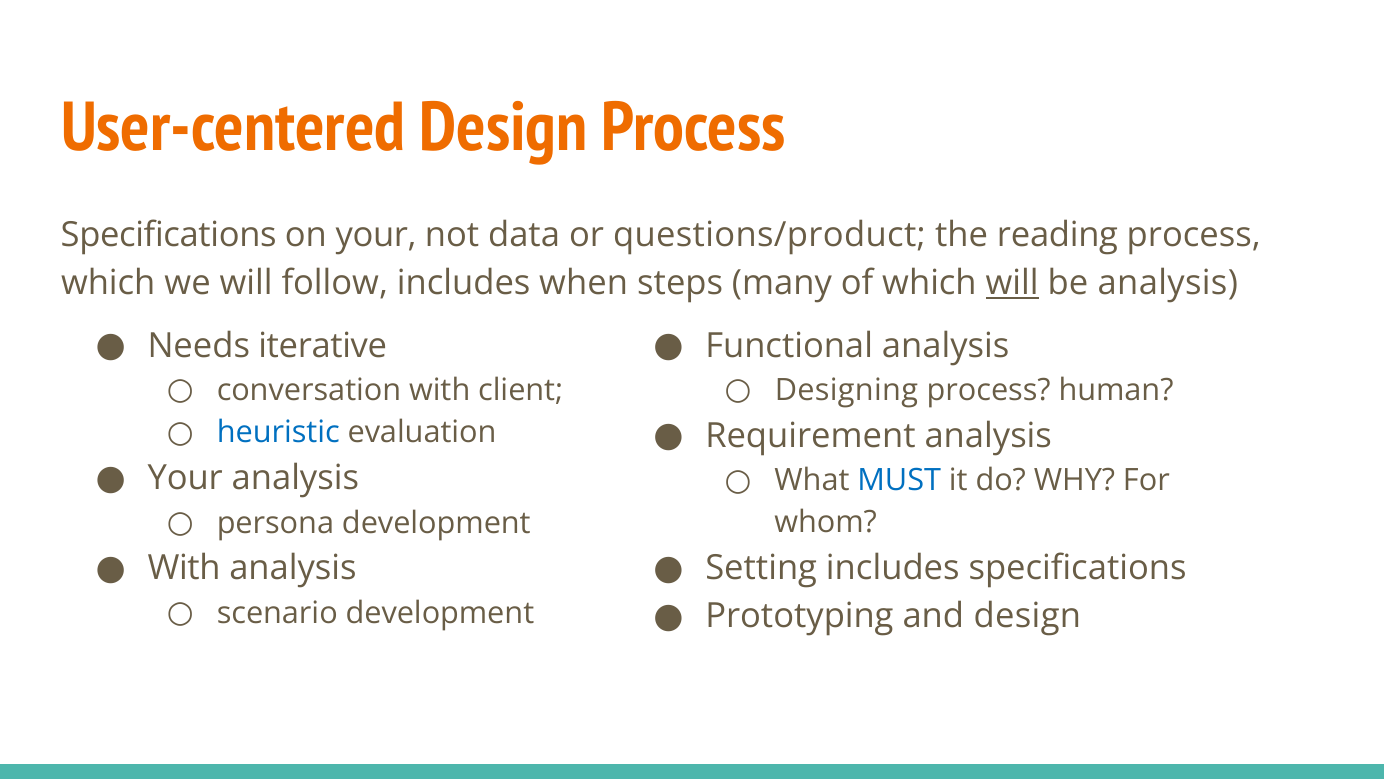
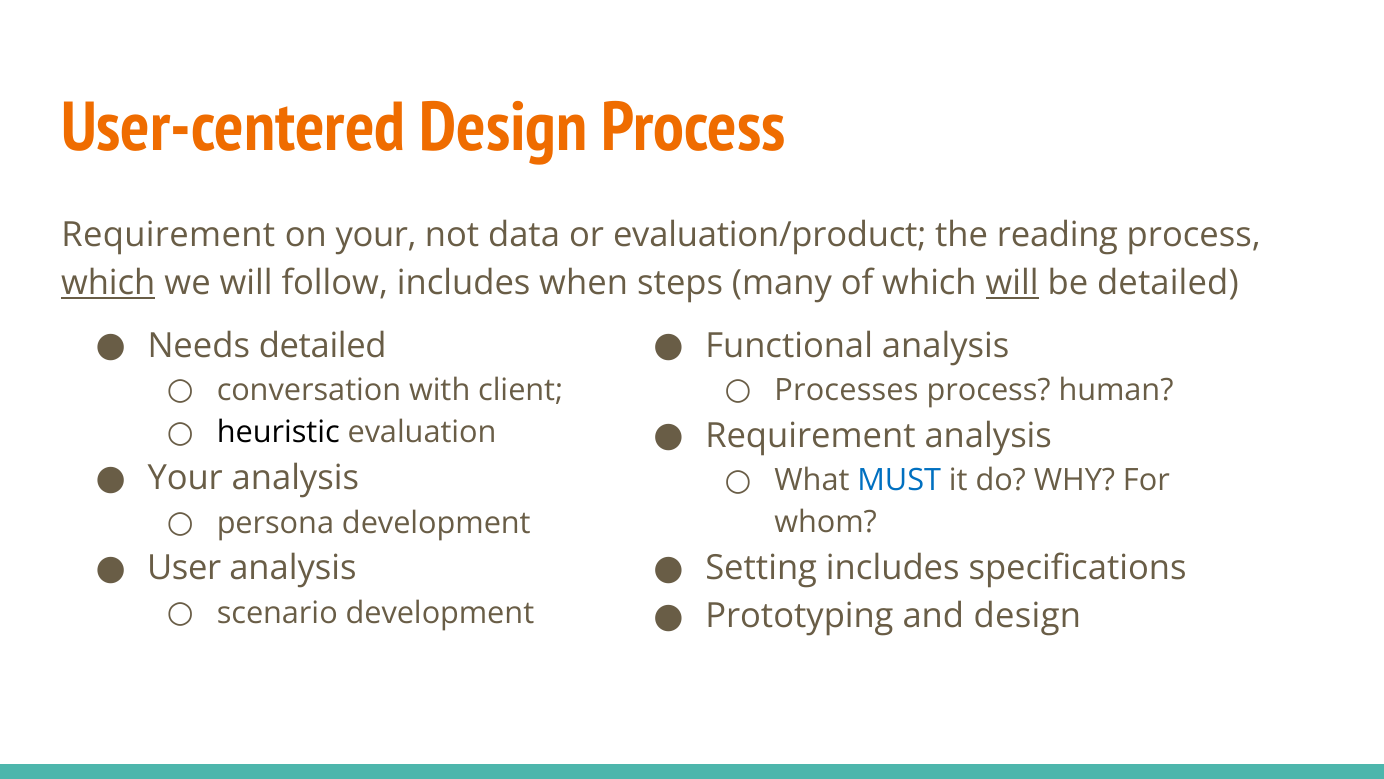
Specifications: Specifications -> Requirement (168, 235)
questions/product: questions/product -> evaluation/product (770, 235)
which underline: none -> present (108, 283)
be analysis: analysis -> detailed (1168, 283)
Needs iterative: iterative -> detailed (323, 346)
Designing: Designing -> Processes (846, 390)
heuristic colour: blue -> black (278, 432)
With: With -> User (184, 568)
